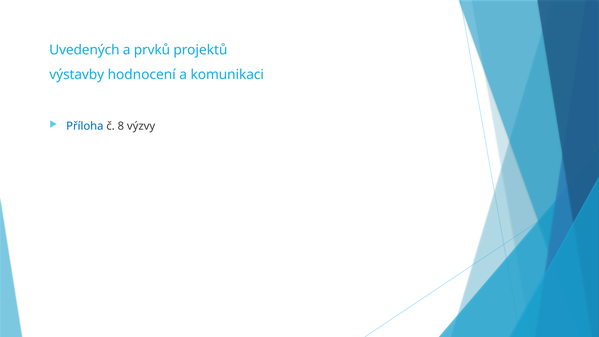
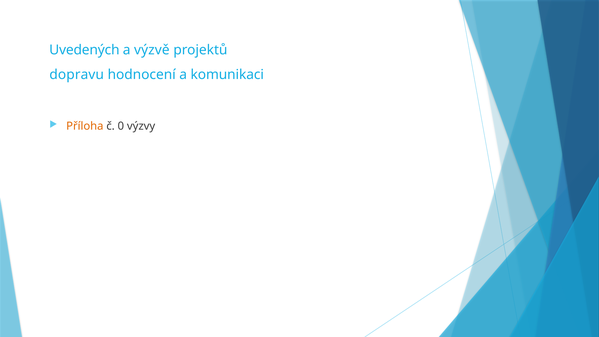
prvků: prvků -> výzvě (152, 50)
výstavby: výstavby -> dopravu (77, 75)
Příloha colour: blue -> orange (85, 126)
8: 8 -> 0 (121, 126)
